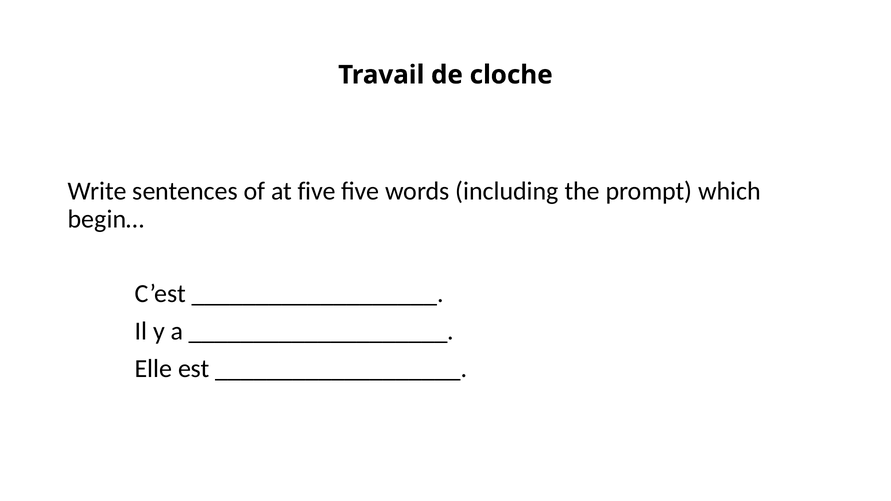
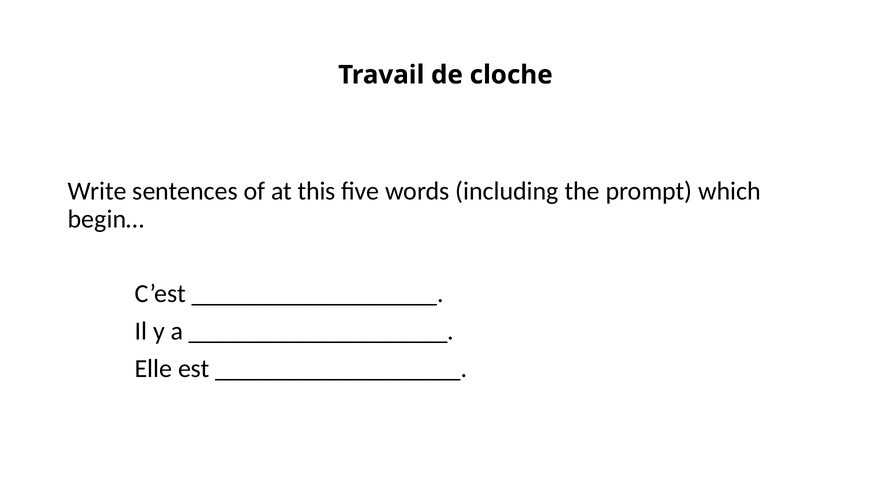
at five: five -> this (317, 191)
